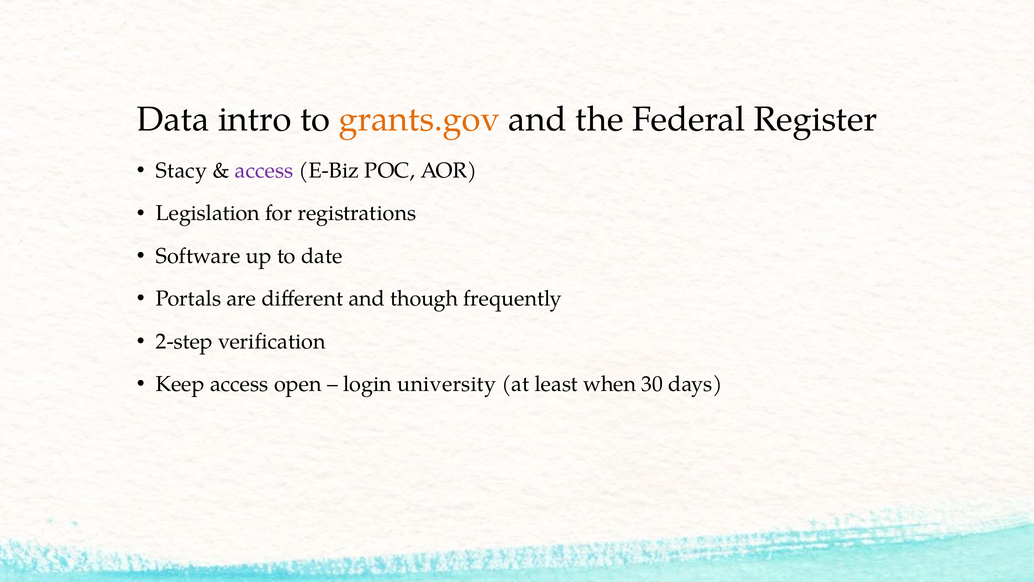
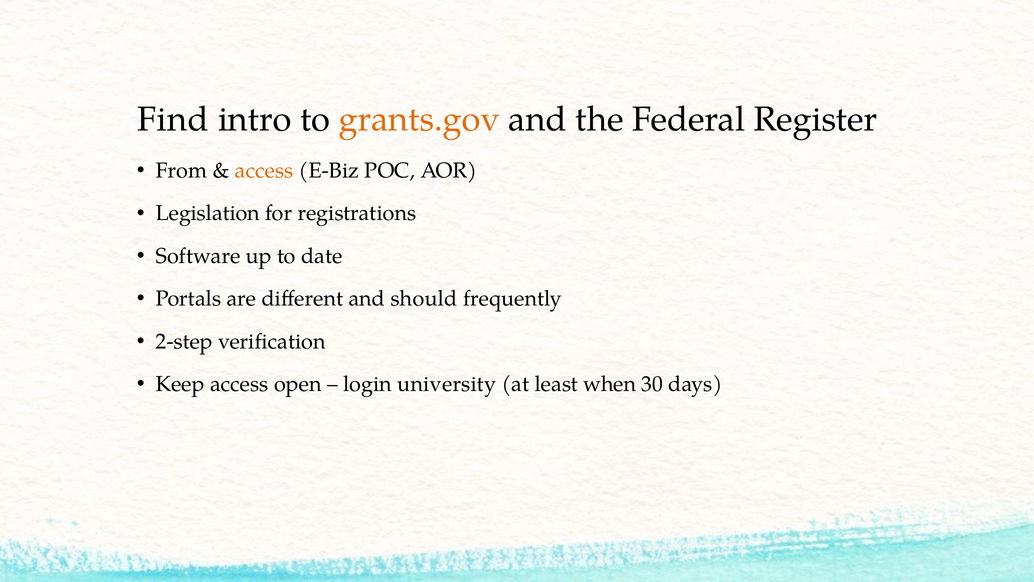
Data: Data -> Find (173, 119)
Stacy: Stacy -> From (182, 171)
access colour: purple -> orange (264, 171)
though: though -> should (424, 299)
